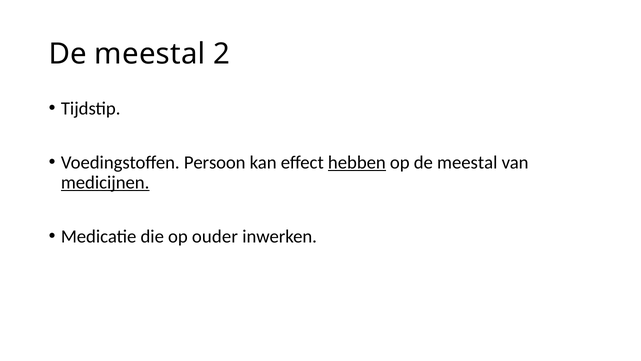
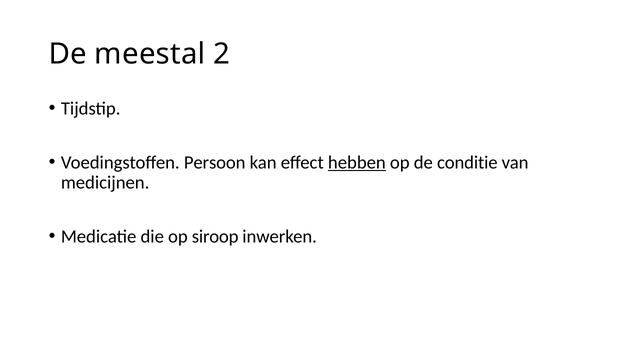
op de meestal: meestal -> conditie (467, 162)
medicijnen underline: present -> none (105, 182)
ouder: ouder -> siroop (215, 236)
